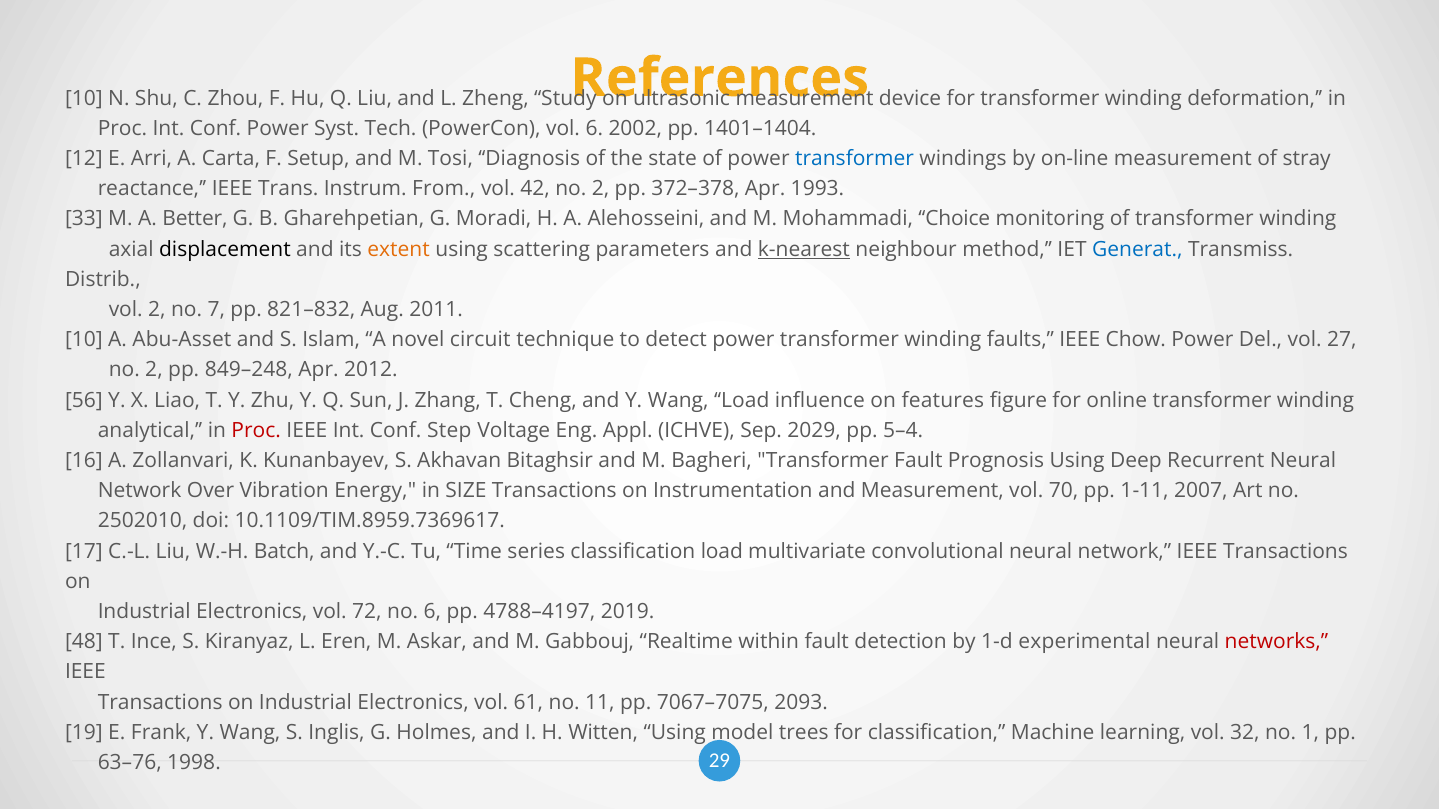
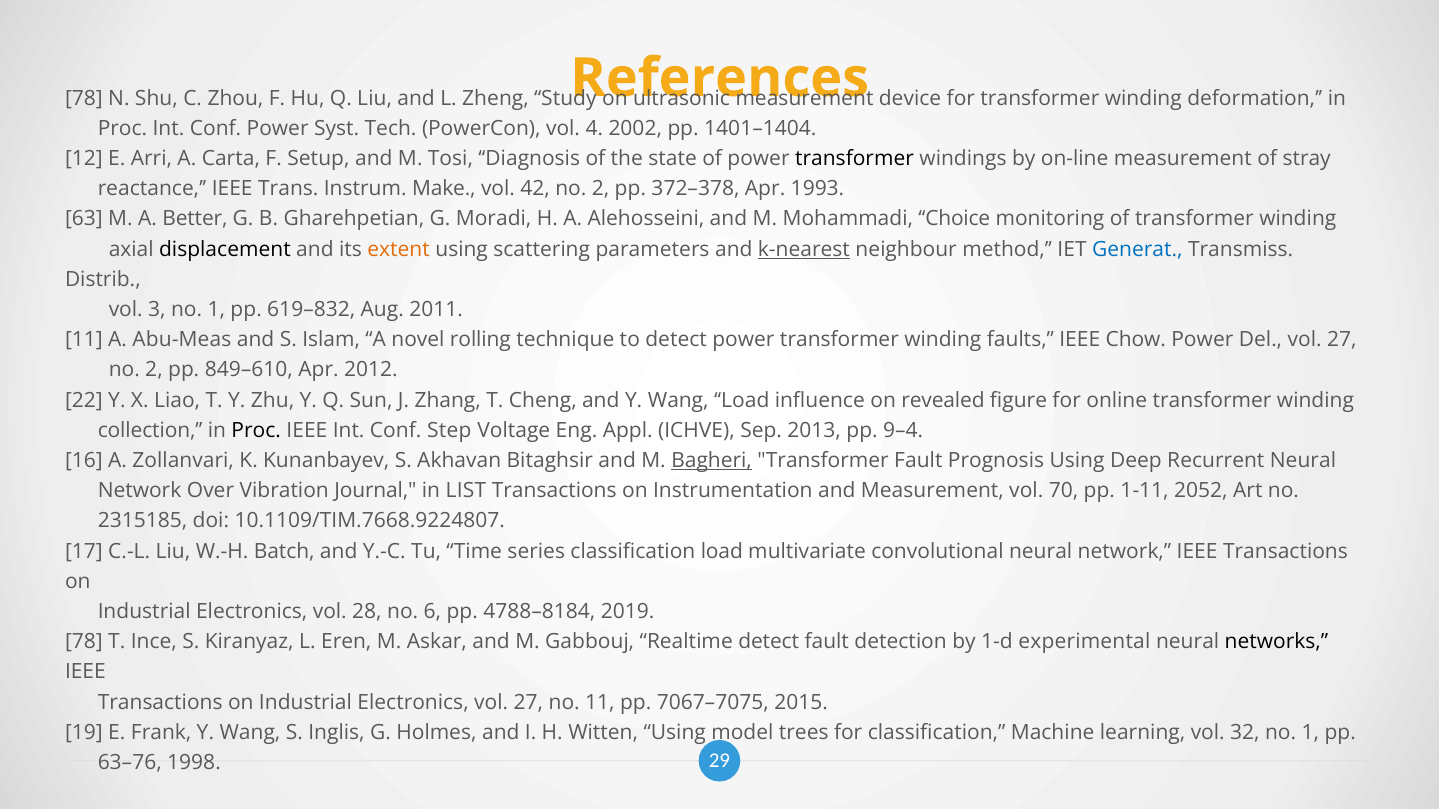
10: 10 -> 78 (84, 98)
vol 6: 6 -> 4 (594, 129)
transformer colour: blue -> black (854, 159)
From: From -> Make (444, 189)
33: 33 -> 63 (84, 219)
vol 2: 2 -> 3 (157, 310)
7: 7 -> 1 (216, 310)
821–832: 821–832 -> 619–832 (311, 310)
10: 10 -> 11 (84, 340)
Abu-Asset: Abu-Asset -> Abu-Meas (182, 340)
circuit: circuit -> rolling (480, 340)
849–248: 849–248 -> 849–610 (249, 370)
56: 56 -> 22 (84, 400)
features: features -> revealed (943, 400)
analytical: analytical -> collection (150, 431)
Proc colour: red -> black (256, 431)
2029: 2029 -> 2013 (814, 431)
5–4: 5–4 -> 9–4 (903, 431)
Bagheri underline: none -> present (712, 461)
Energy: Energy -> Journal (375, 491)
SIZE: SIZE -> LIST (466, 491)
2007: 2007 -> 2052 (1201, 491)
2502010: 2502010 -> 2315185 (142, 521)
10.1109/TIM.8959.7369617: 10.1109/TIM.8959.7369617 -> 10.1109/TIM.7668.9224807 (370, 521)
72: 72 -> 28 (367, 612)
4788–4197: 4788–4197 -> 4788–8184 (539, 612)
48: 48 -> 78 (84, 642)
Realtime within: within -> detect (769, 642)
networks colour: red -> black (1276, 642)
Electronics vol 61: 61 -> 27 (528, 703)
2093: 2093 -> 2015 (801, 703)
